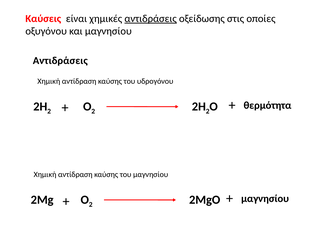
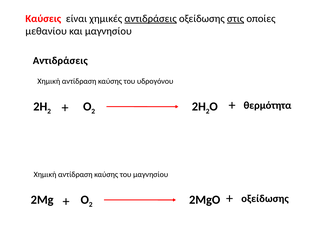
στις underline: none -> present (236, 19)
οξυγόνου: οξυγόνου -> μεθανίου (46, 31)
μαγνησίου: μαγνησίου -> οξείδωσης (265, 198)
